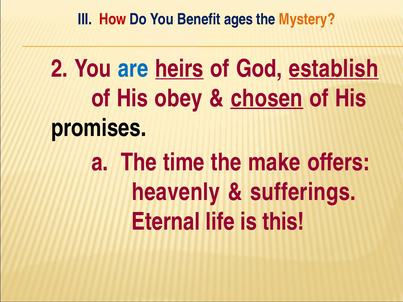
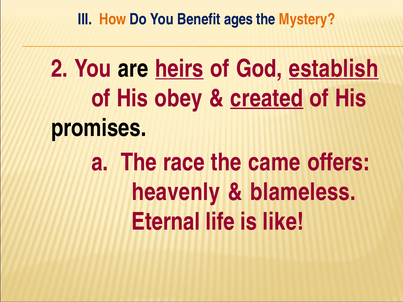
How colour: red -> orange (113, 19)
are colour: blue -> black (133, 69)
chosen: chosen -> created (267, 99)
time: time -> race (184, 163)
make: make -> came (274, 163)
sufferings: sufferings -> blameless (303, 192)
this: this -> like (283, 222)
